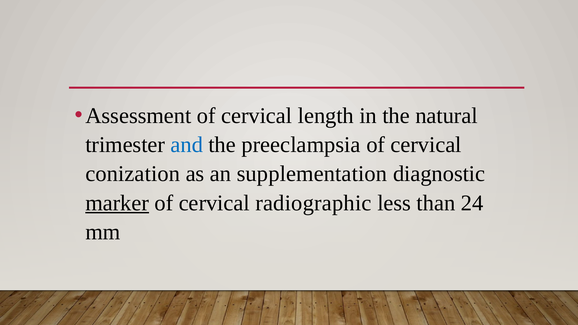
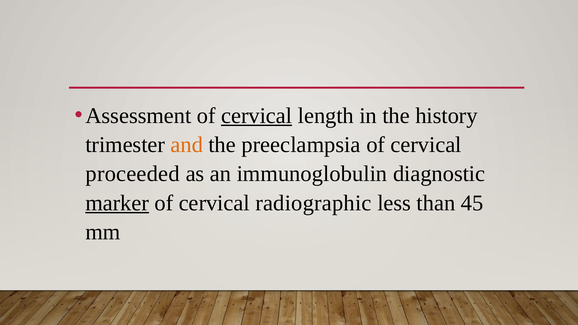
cervical underline: none -> present (257, 116)
natural: natural -> history (447, 116)
and colour: blue -> orange (187, 145)
conization: conization -> proceeded (133, 174)
supplementation: supplementation -> immunoglobulin (312, 174)
24: 24 -> 45 (472, 203)
